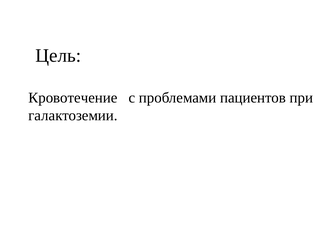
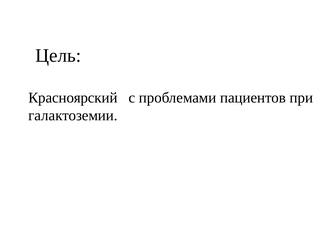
Кровотечение: Кровотечение -> Красноярский (73, 98)
